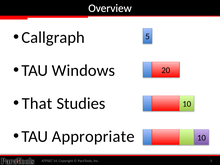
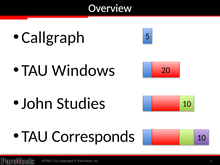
That: That -> John (37, 103)
Appropriate: Appropriate -> Corresponds (93, 136)
